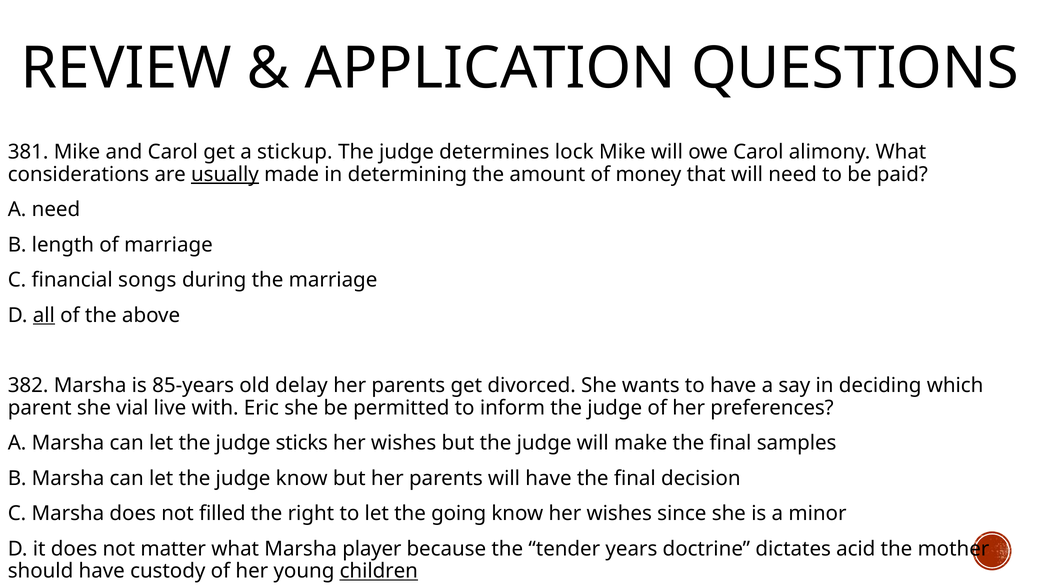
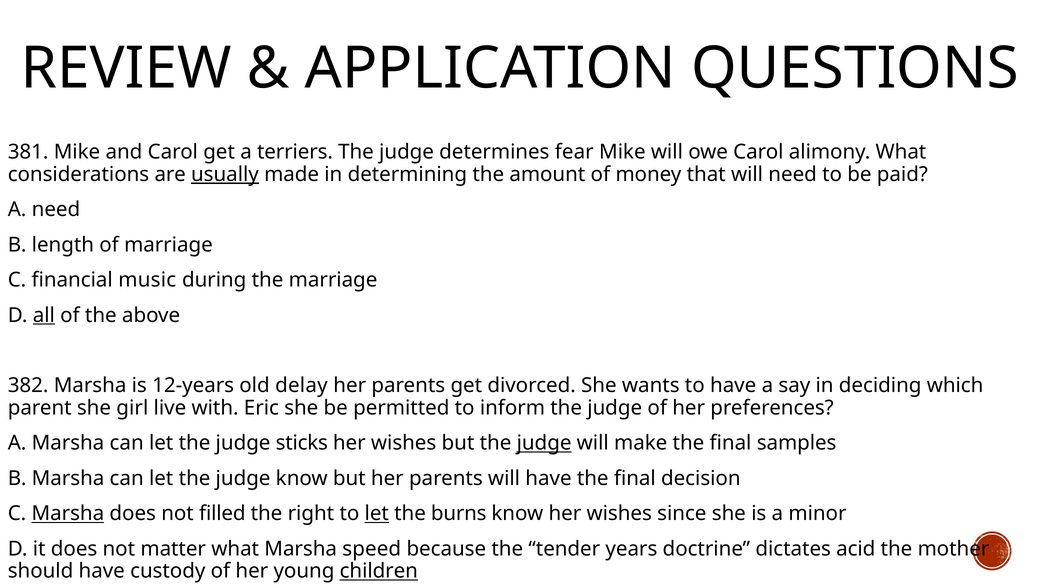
stickup: stickup -> terriers (295, 152)
lock: lock -> fear (574, 152)
songs: songs -> music (147, 280)
85-years: 85-years -> 12-years (193, 386)
vial: vial -> girl (132, 408)
judge underline: none -> present (544, 443)
Marsha underline: none -> present (68, 514)
let underline: none -> present (377, 514)
going: going -> burns (459, 514)
player: player -> speed (372, 549)
